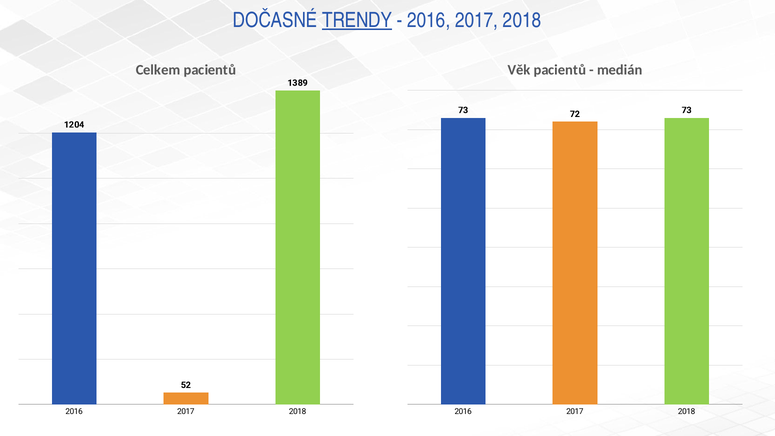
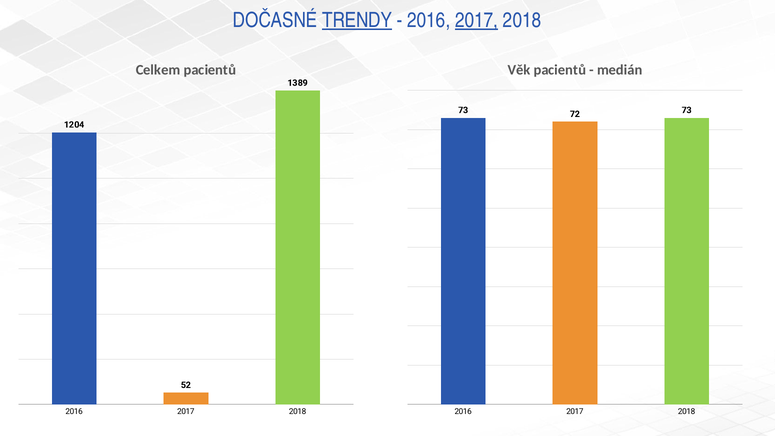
2017 underline: none -> present (477, 20)
